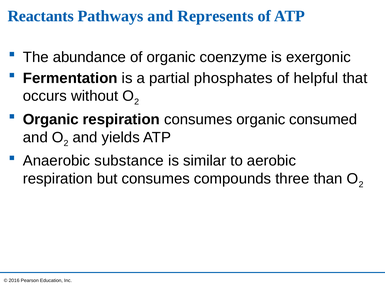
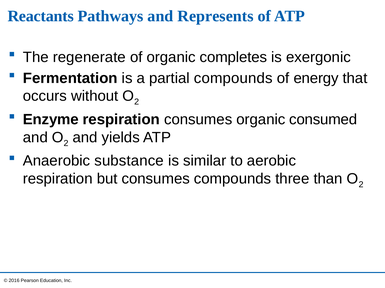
abundance: abundance -> regenerate (89, 57)
coenzyme: coenzyme -> completes (233, 57)
partial phosphates: phosphates -> compounds (233, 78)
helpful: helpful -> energy (316, 78)
Organic: Organic -> Enzyme (51, 120)
